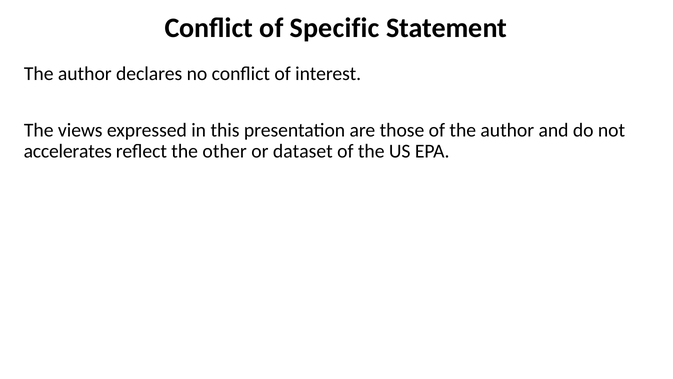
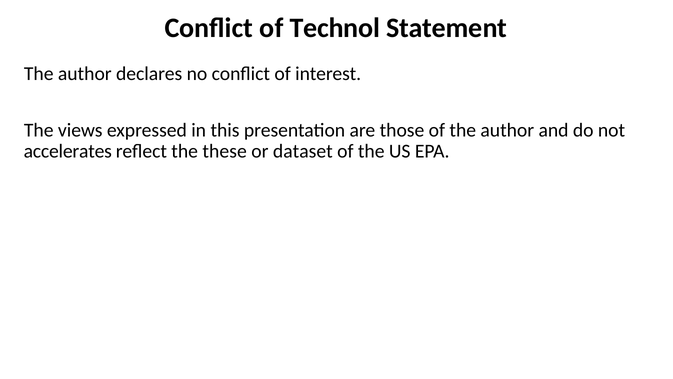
Specific: Specific -> Technol (335, 28)
other: other -> these (225, 151)
